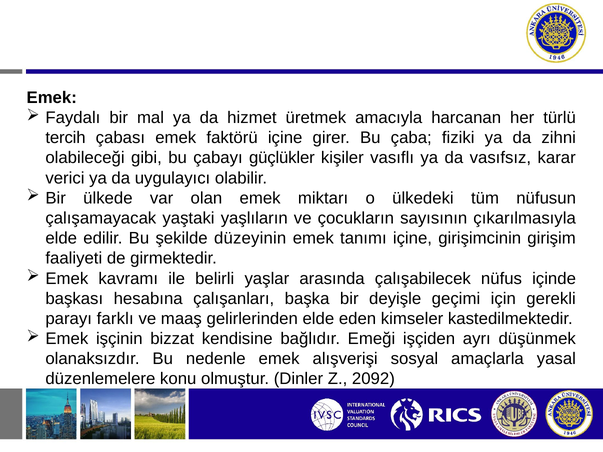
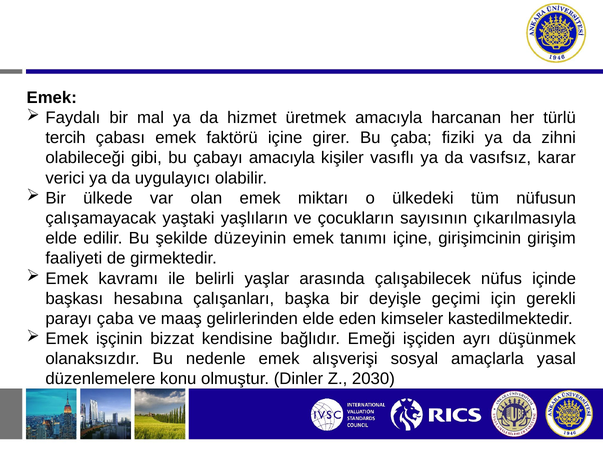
çabayı güçlükler: güçlükler -> amacıyla (282, 158)
parayı farklı: farklı -> çaba (115, 319)
2092: 2092 -> 2030 (373, 379)
